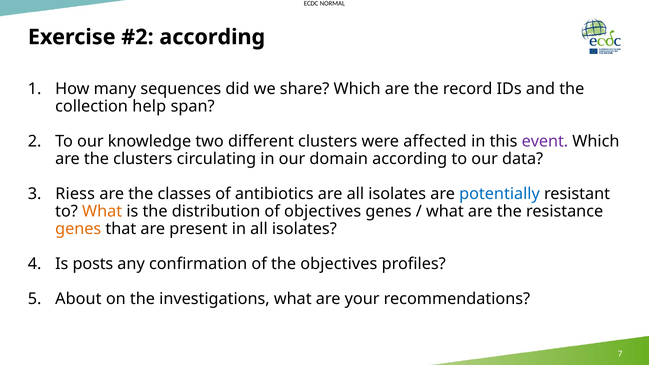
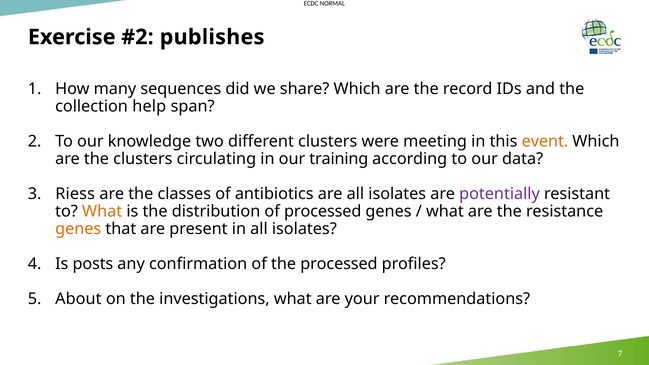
according: according -> publishes (212, 37)
affected: affected -> meeting (435, 141)
event colour: purple -> orange (545, 141)
domain: domain -> training (339, 159)
potentially colour: blue -> purple (500, 194)
of objectives: objectives -> processed (323, 211)
the objectives: objectives -> processed (339, 264)
